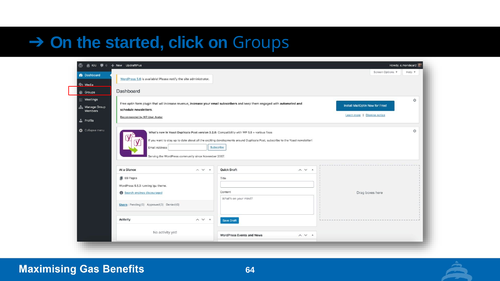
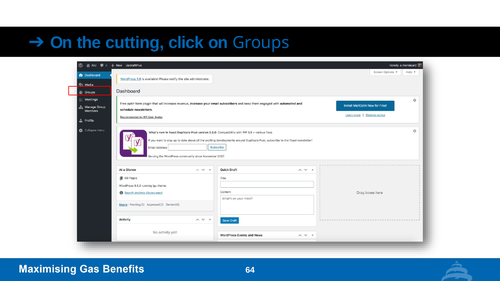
started: started -> cutting (135, 43)
